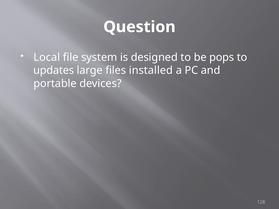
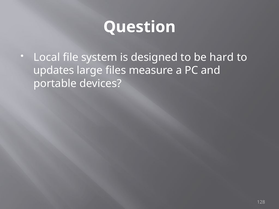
pops: pops -> hard (222, 57)
installed: installed -> measure (151, 70)
